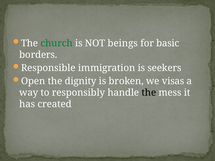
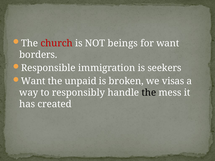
church colour: green -> red (57, 43)
for basic: basic -> want (168, 43)
Open: Open -> Want (33, 81)
dignity: dignity -> unpaid (81, 81)
